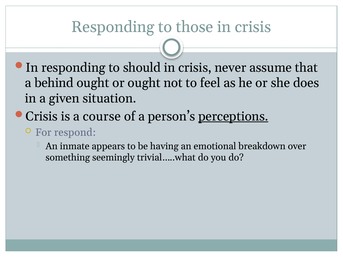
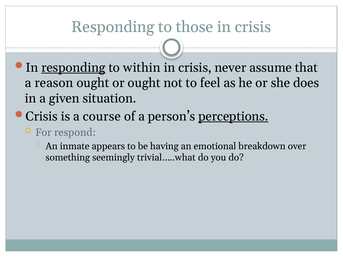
responding underline: none -> present (73, 68)
should: should -> within (142, 68)
behind: behind -> reason (54, 83)
